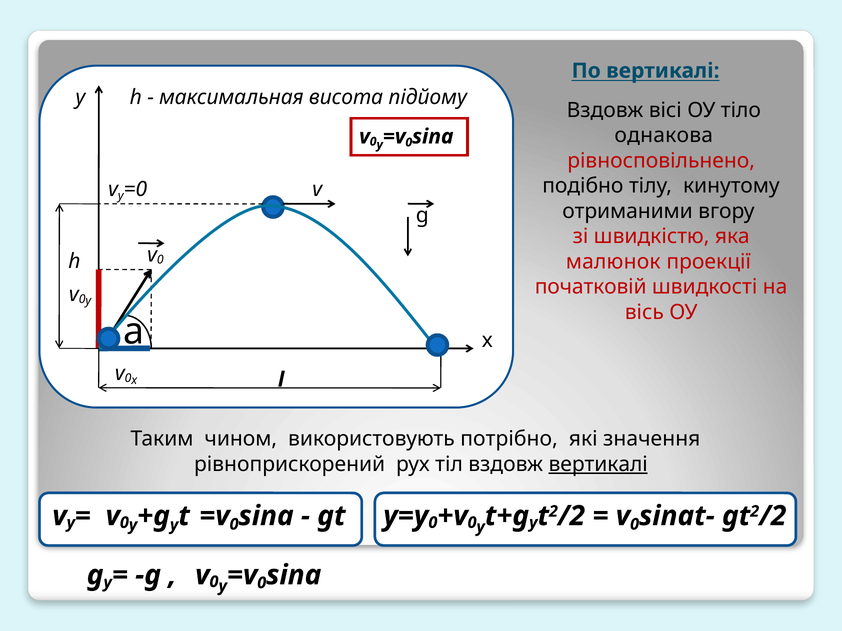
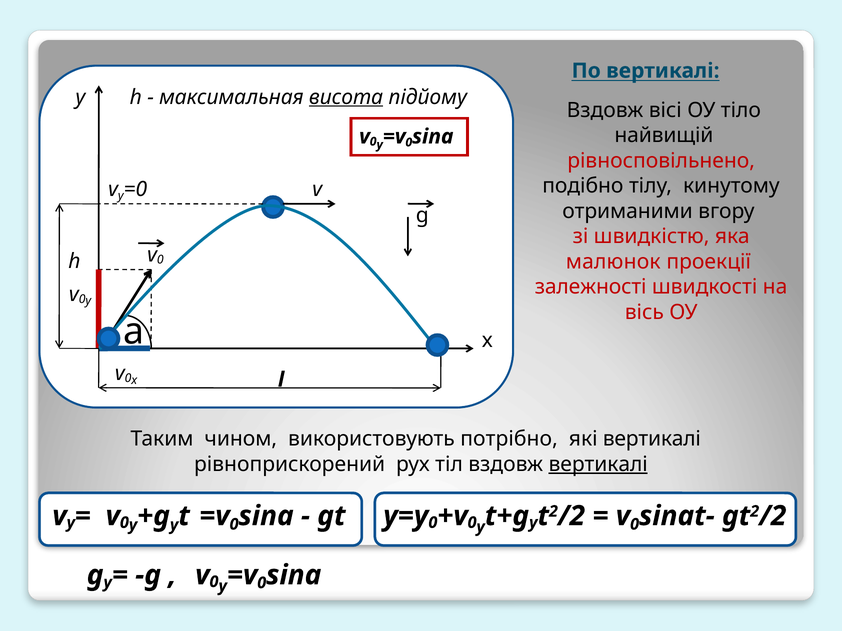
висота underline: none -> present (346, 97)
однакова: однакова -> найвищій (664, 136)
початковій: початковій -> залежності (591, 287)
які значення: значення -> вертикалі (652, 439)
